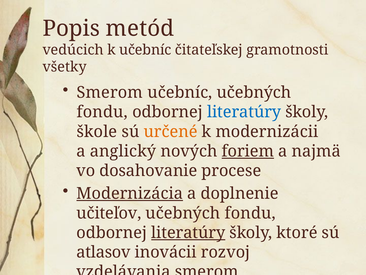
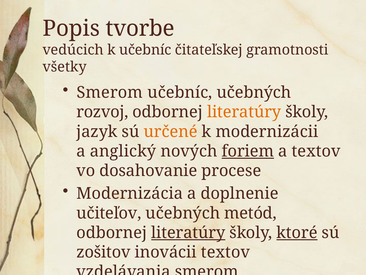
metód: metód -> tvorbe (140, 28)
fondu: fondu -> rozvoj (102, 112)
literatúry colour: blue -> orange (244, 112)
škole: škole -> jazyk (97, 131)
a najmä: najmä -> textov (316, 151)
Modernizácia underline: present -> none (130, 193)
fondu: fondu -> metód (250, 213)
ktoré underline: none -> present (297, 232)
atlasov: atlasov -> zošitov (103, 252)
inovácii rozvoj: rozvoj -> textov (225, 252)
